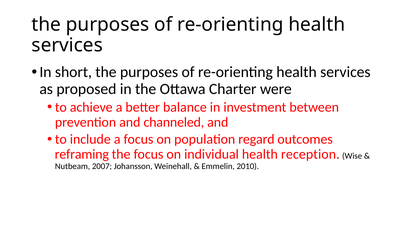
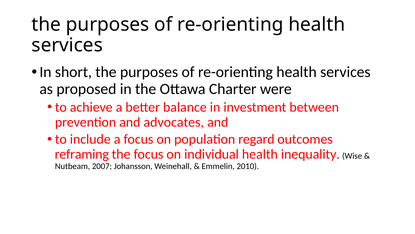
channeled: channeled -> advocates (174, 122)
reception: reception -> inequality (310, 154)
